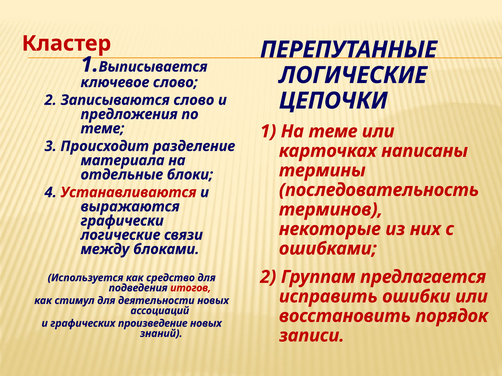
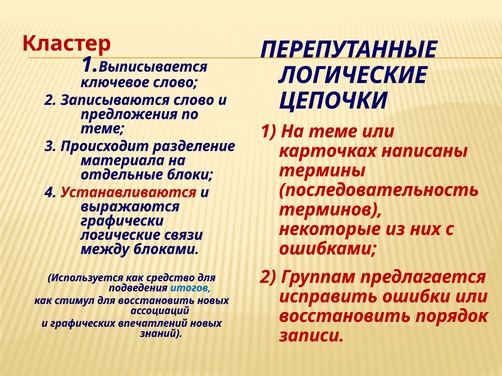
итогов colour: red -> blue (191, 288)
для деятельности: деятельности -> восстановить (156, 301)
произведение: произведение -> впечатлений (153, 324)
